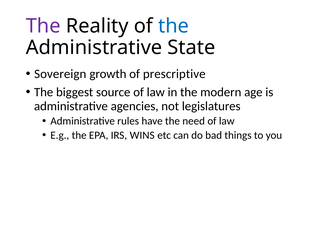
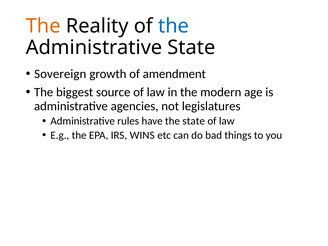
The colour: purple -> orange (43, 26)
prescriptive: prescriptive -> amendment (174, 74)
the need: need -> state (194, 121)
